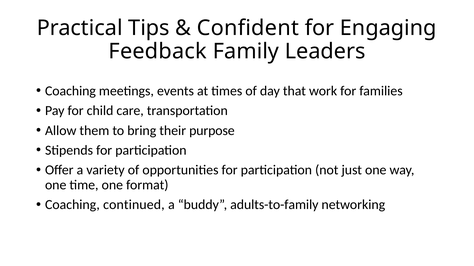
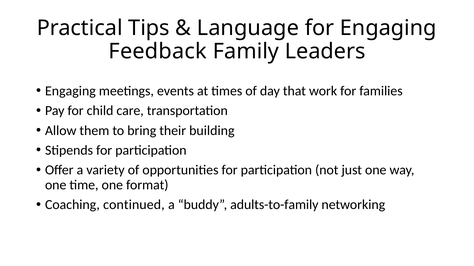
Confident: Confident -> Language (248, 28)
Coaching: Coaching -> Engaging (70, 91)
purpose: purpose -> building (212, 131)
